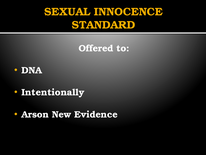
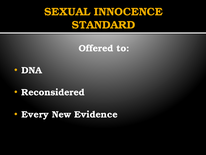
Intentionally: Intentionally -> Reconsidered (53, 92)
Arson: Arson -> Every (35, 114)
